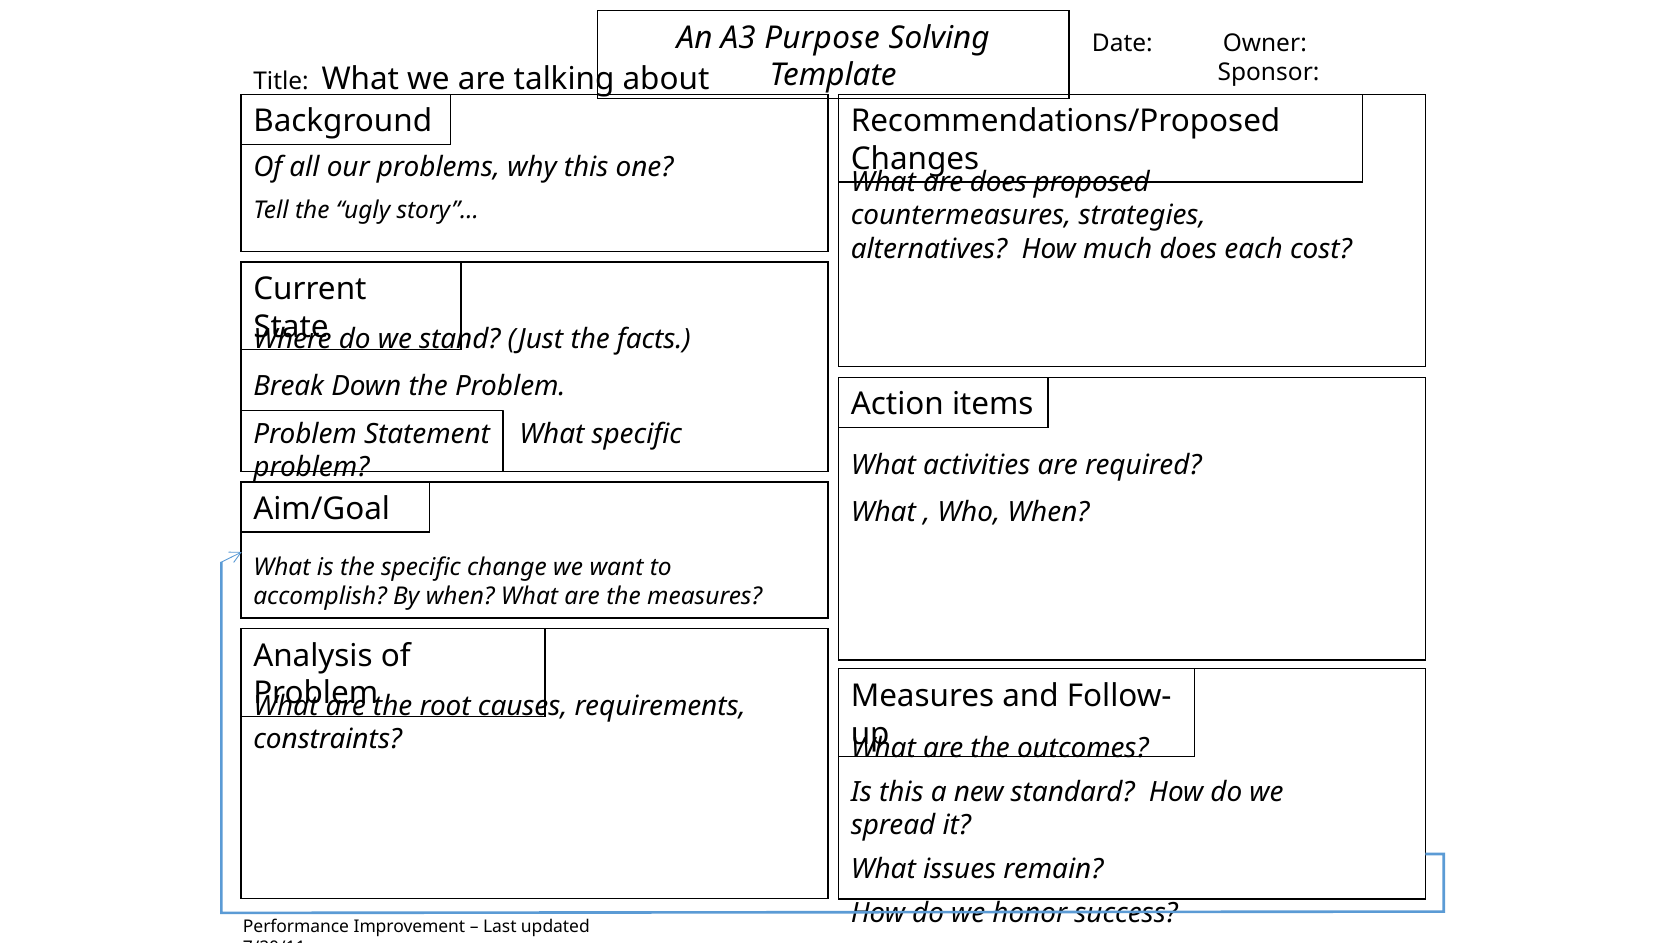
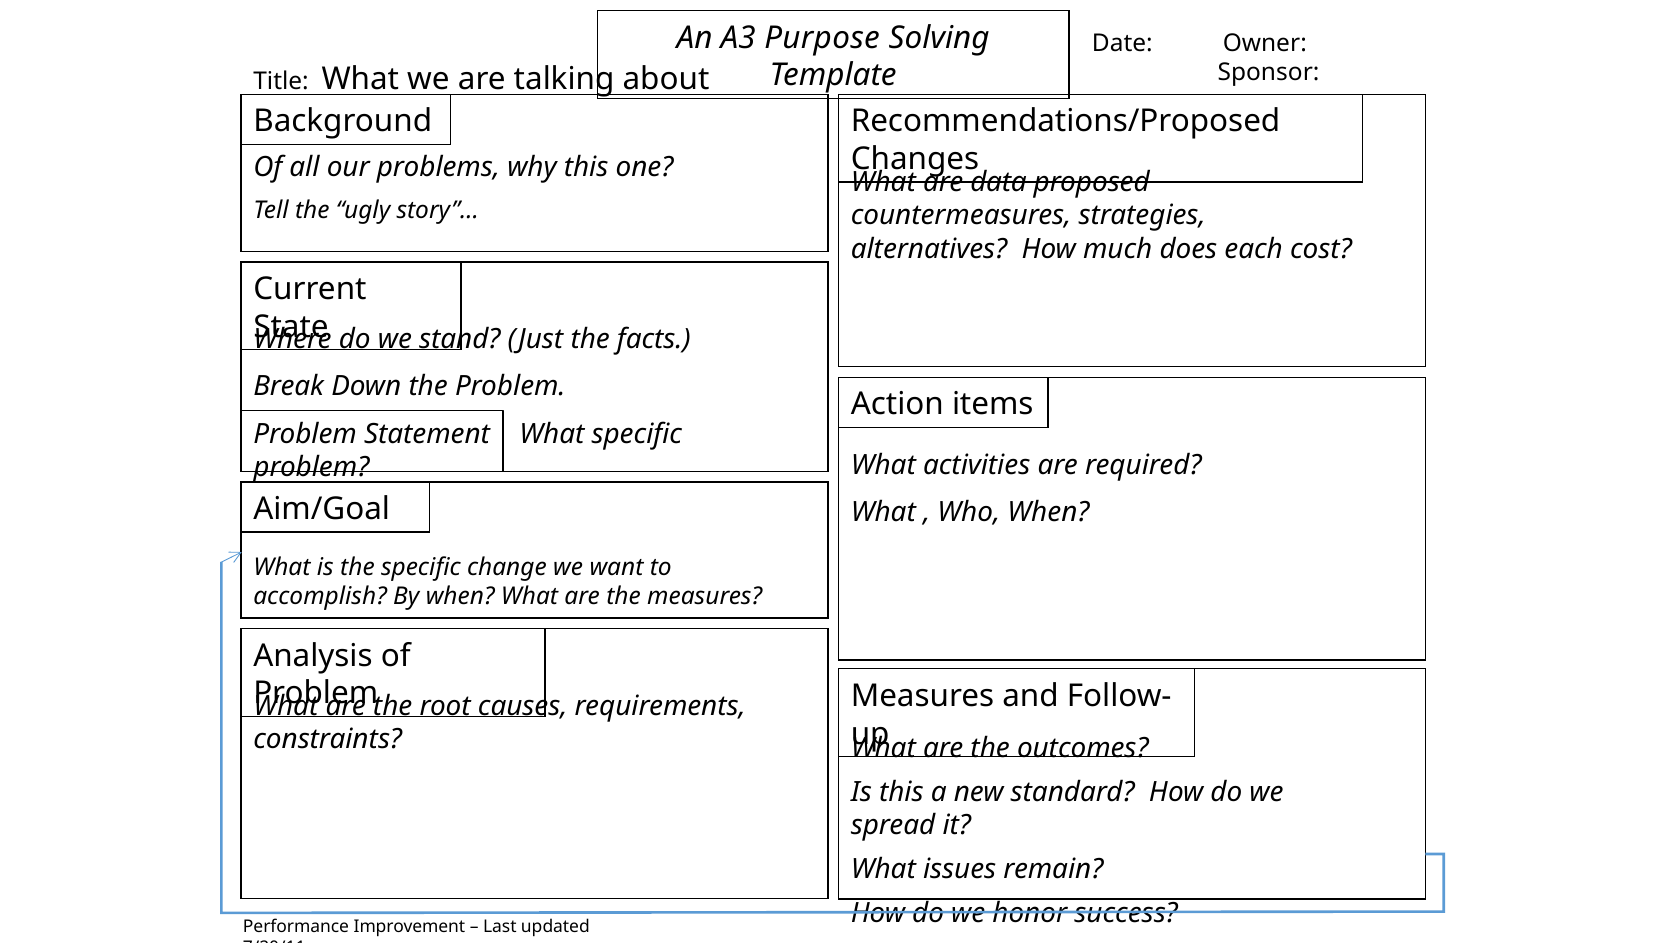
are does: does -> data (998, 182)
